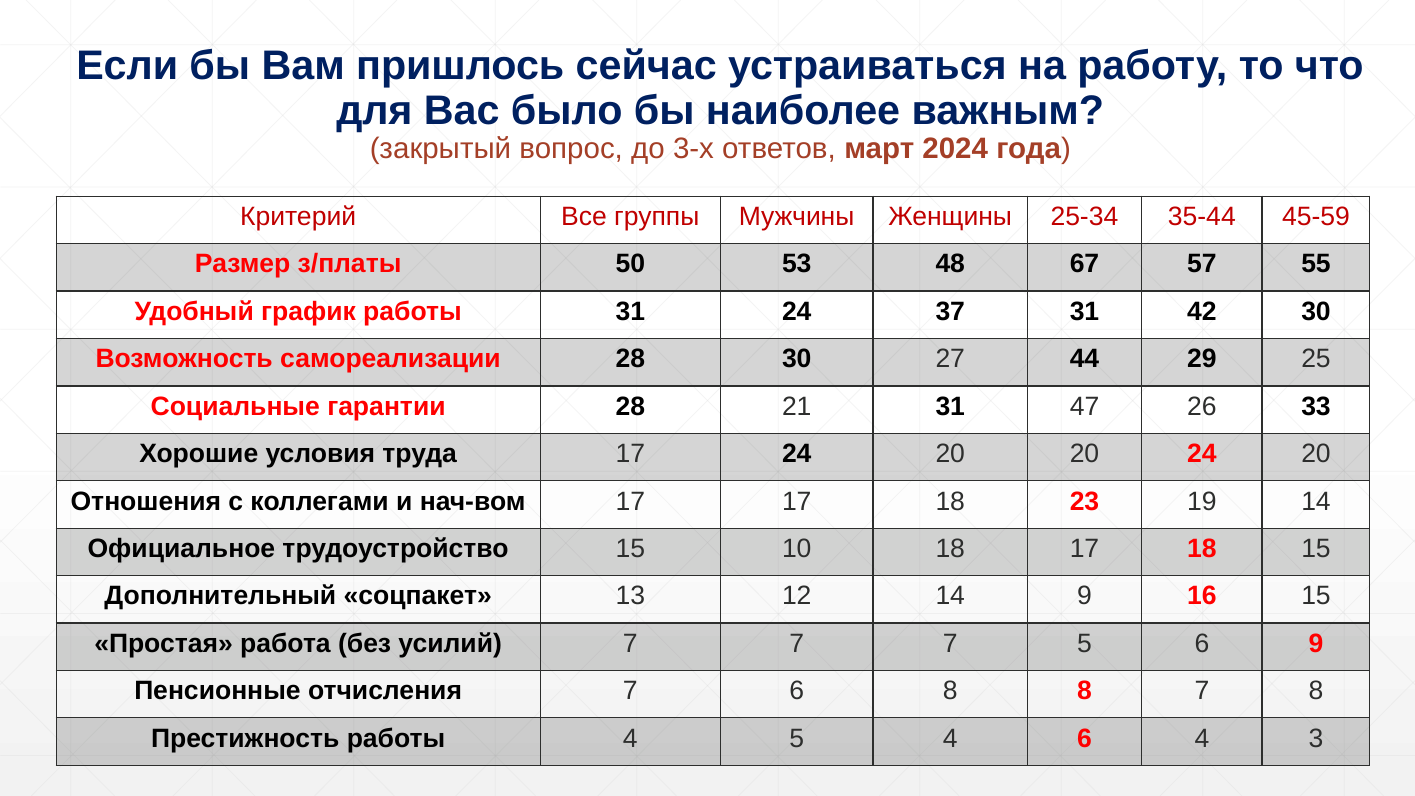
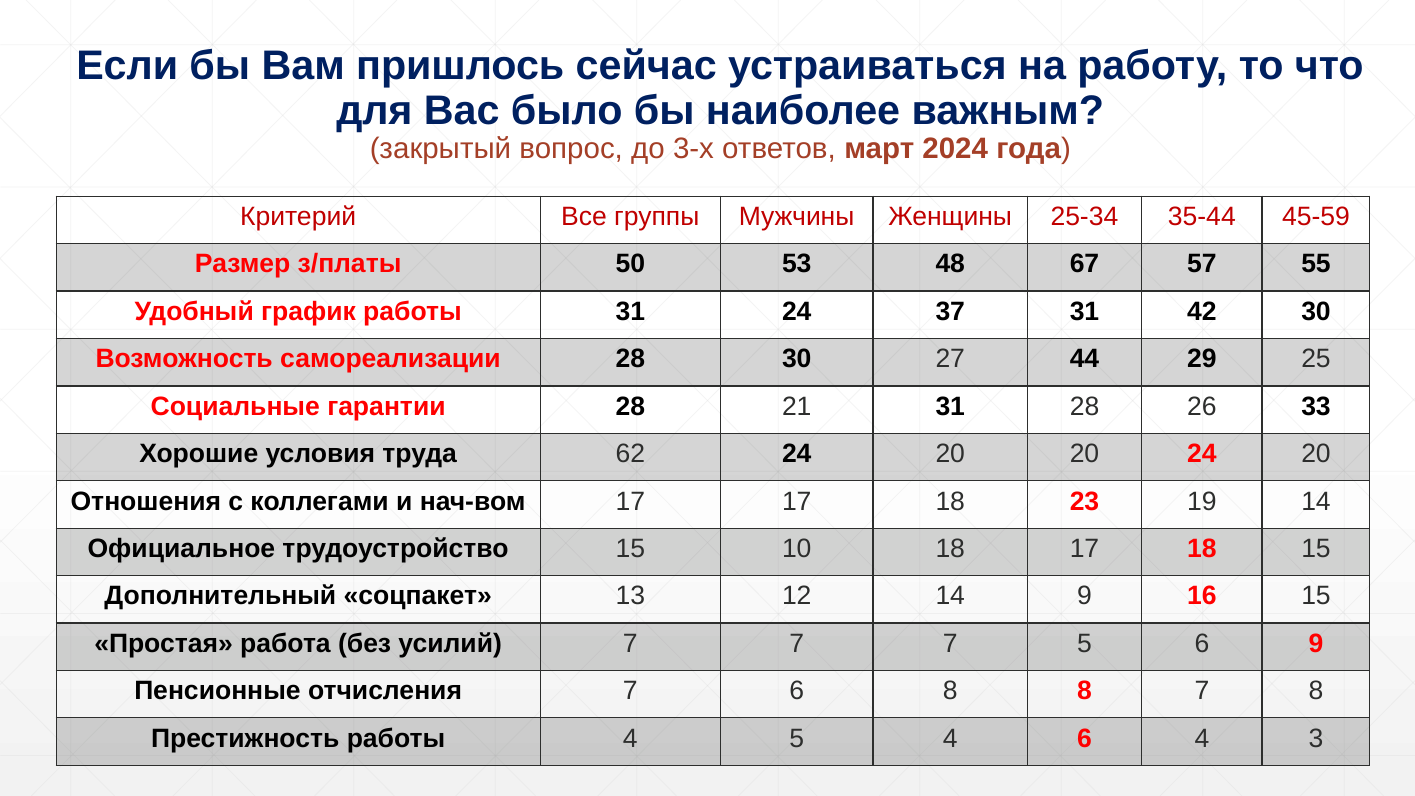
31 47: 47 -> 28 (1085, 406)
труда 17: 17 -> 62 (630, 454)
